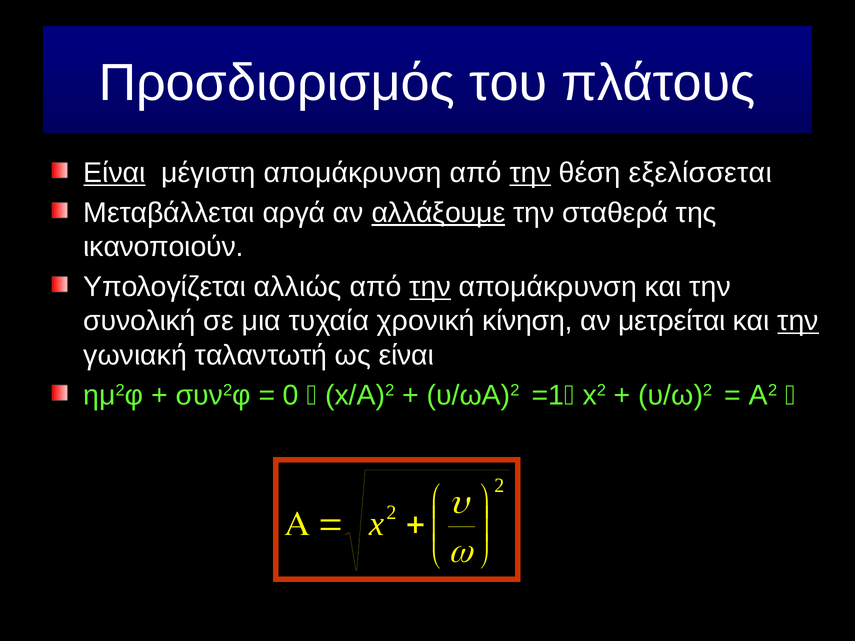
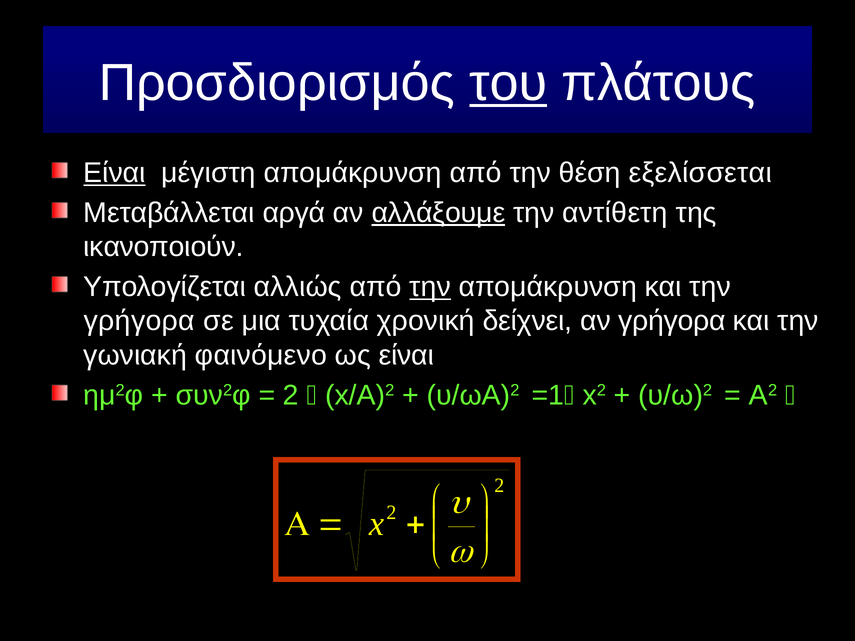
του underline: none -> present (508, 83)
την underline: present -> none (530, 173)
σταθερά: σταθερά -> αντίθετη (615, 213)
συνολική: συνολική -> γρήγορα (139, 321)
κίνηση: κίνηση -> δείχνει (527, 321)
αν μετρείται: μετρείται -> γρήγορα (672, 321)
την underline: present -> none (798, 321)
ταλαντωτή: ταλαντωτή -> φαινόμενο (261, 355)
0: 0 -> 2 (291, 395)
